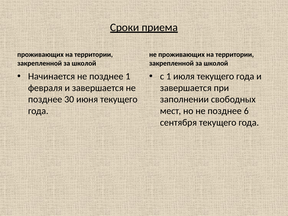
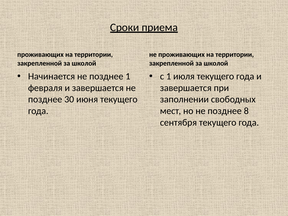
6: 6 -> 8 (246, 111)
